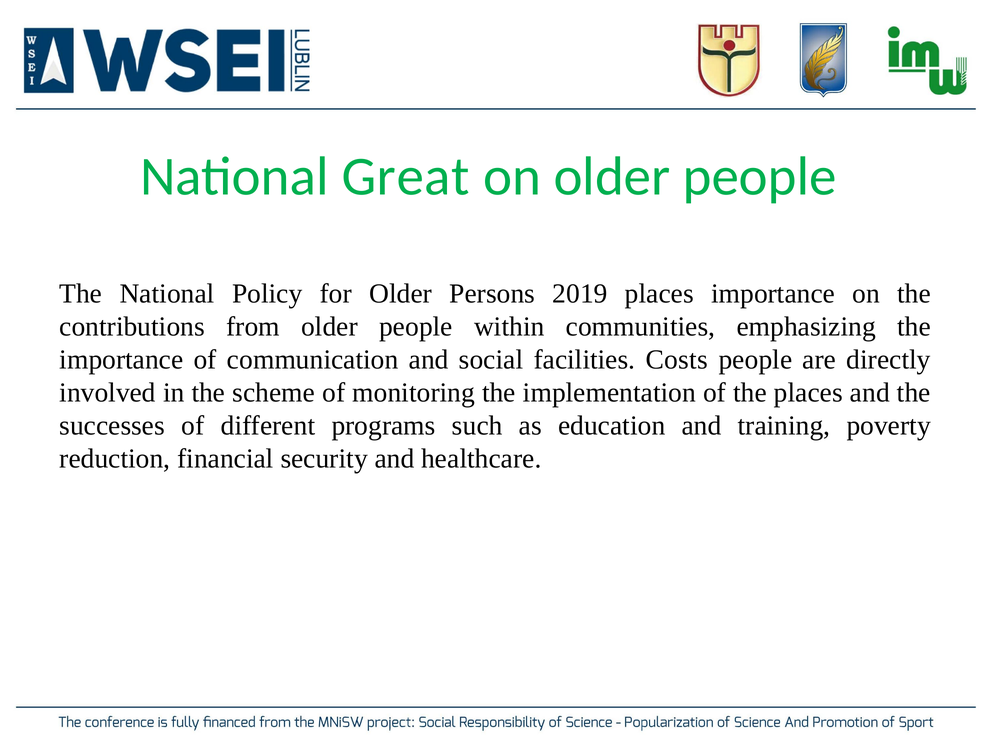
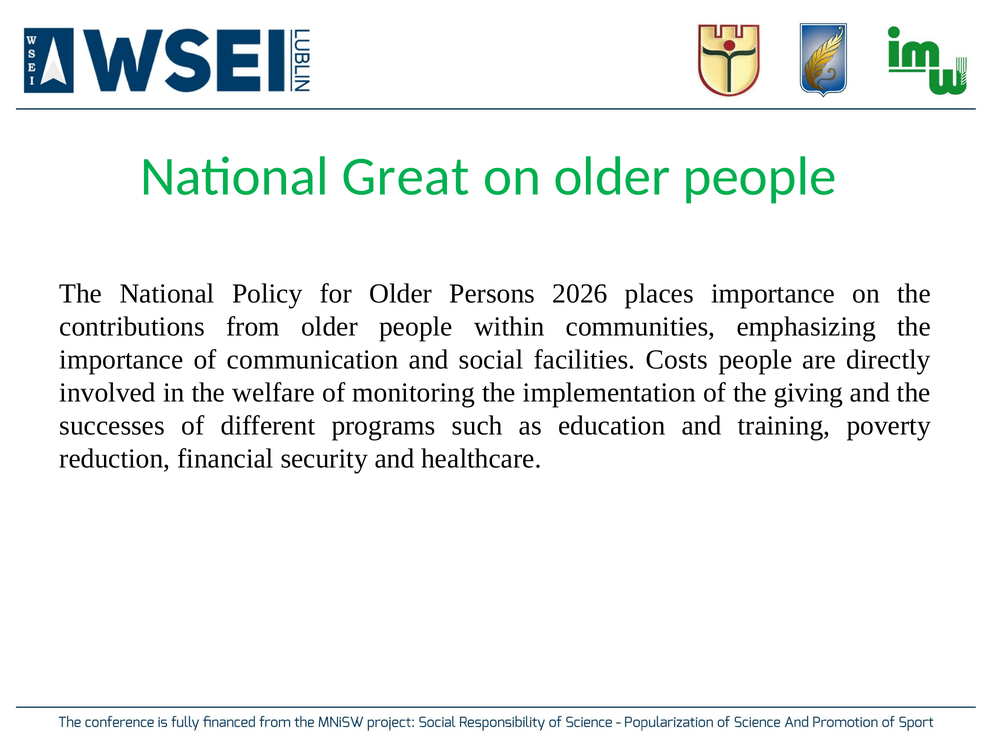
2019: 2019 -> 2026 (580, 294)
scheme: scheme -> welfare (274, 393)
the places: places -> giving (809, 393)
